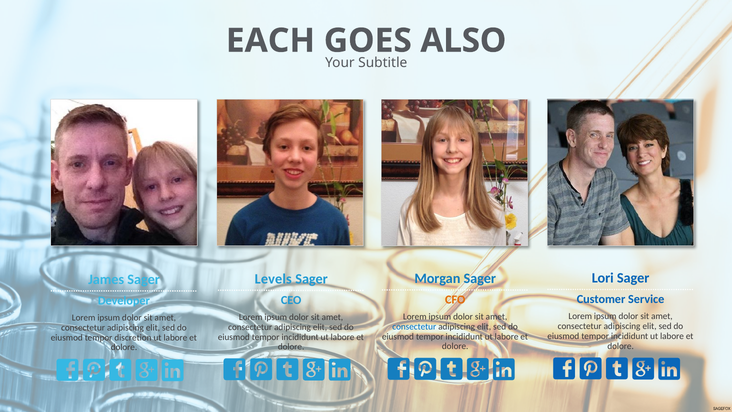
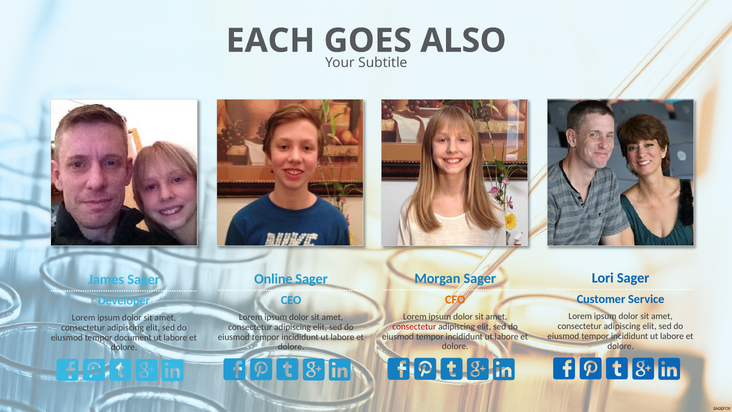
Levels: Levels -> Online (273, 279)
consectetur colour: blue -> red (414, 326)
discretion: discretion -> document (133, 337)
